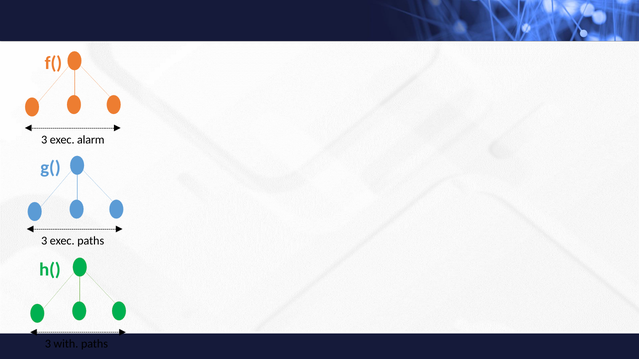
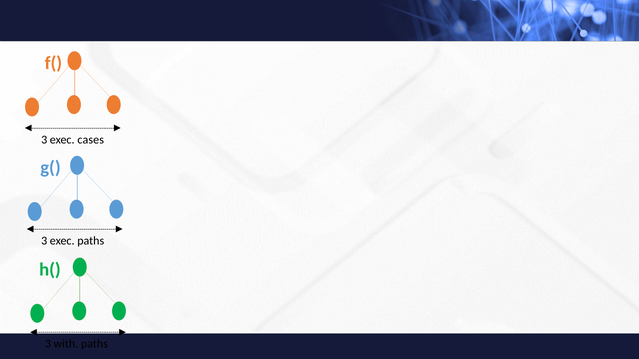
alarm: alarm -> cases (91, 140)
